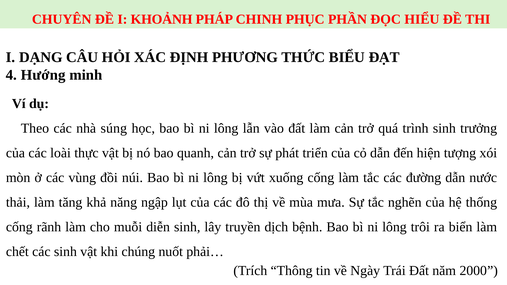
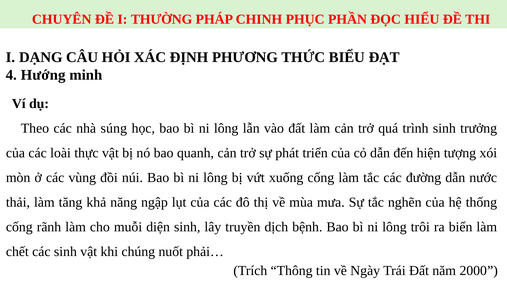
KHOẢNH: KHOẢNH -> THƯỜNG (162, 19)
diễn: diễn -> diện (158, 227)
